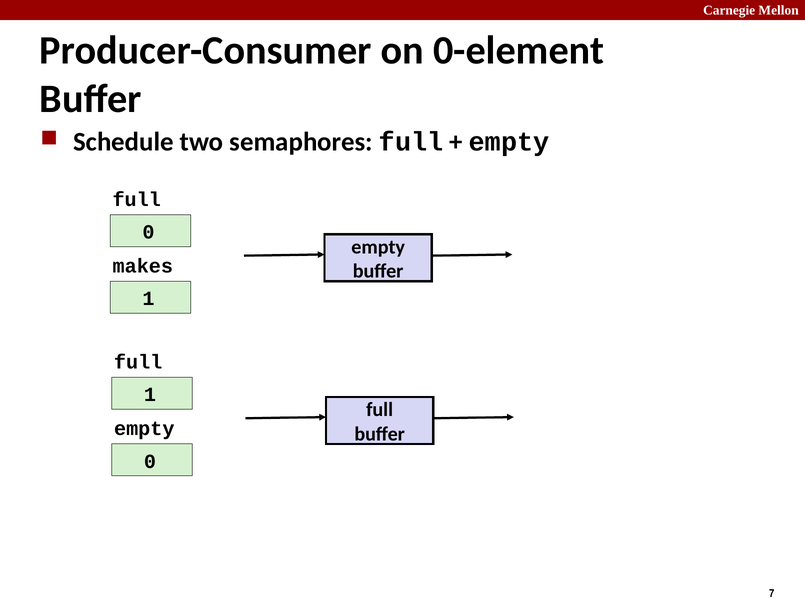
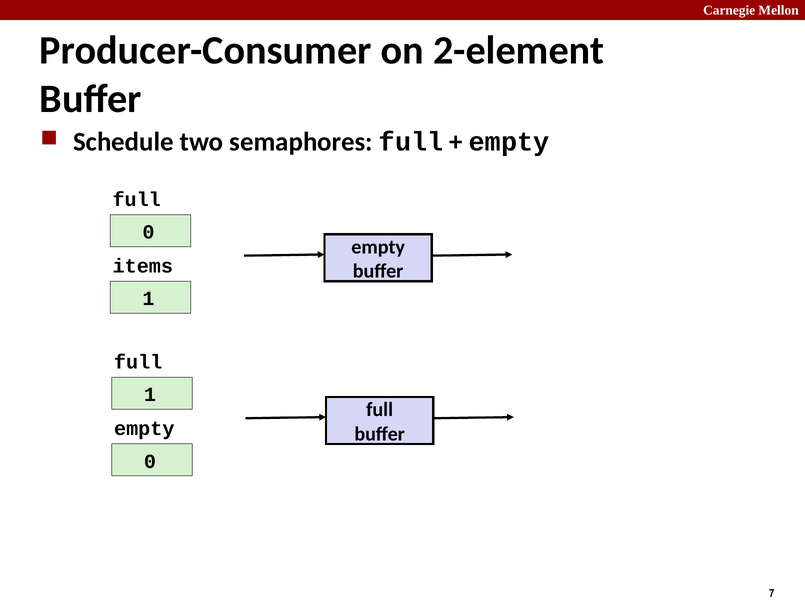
0-element: 0-element -> 2-element (519, 51)
makes: makes -> items (143, 266)
